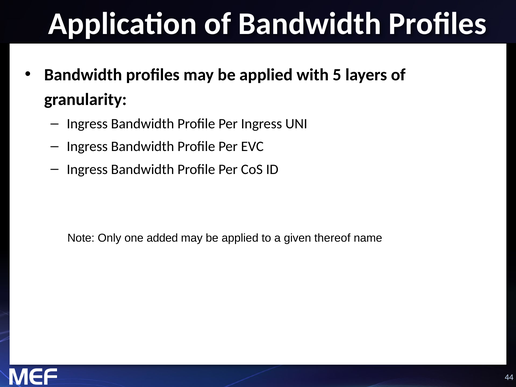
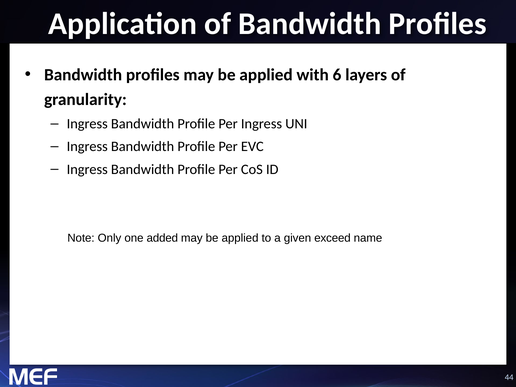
5: 5 -> 6 (337, 75)
thereof: thereof -> exceed (332, 238)
